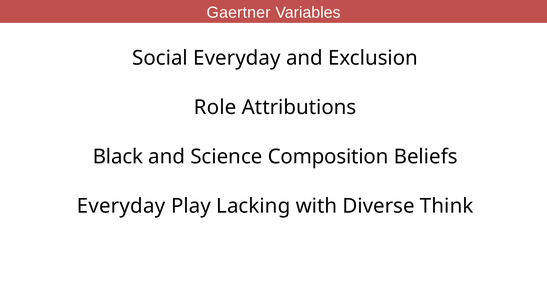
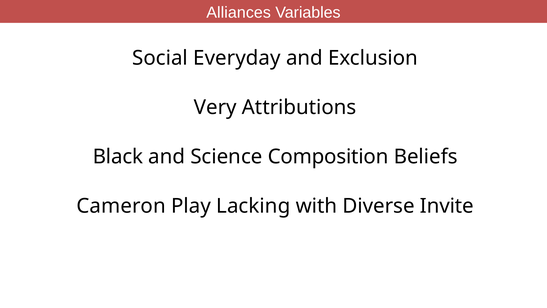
Gaertner: Gaertner -> Alliances (239, 12)
Role: Role -> Very (215, 107)
Everyday: Everyday -> Cameron (121, 206)
Think: Think -> Invite (447, 206)
